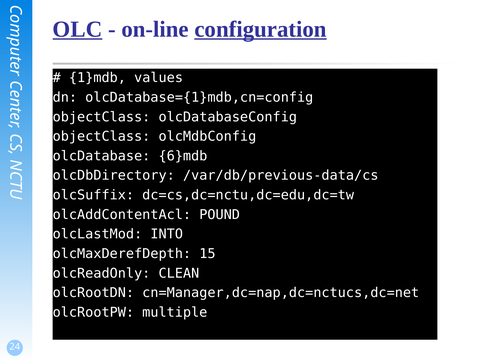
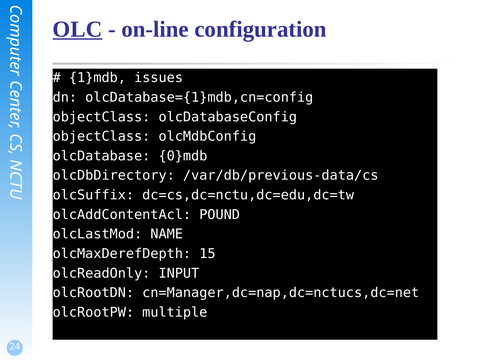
configuration underline: present -> none (261, 29)
values: values -> issues (159, 78)
6}mdb: 6}mdb -> 0}mdb (183, 156)
INTO: INTO -> NAME (167, 234)
CLEAN: CLEAN -> INPUT (179, 274)
